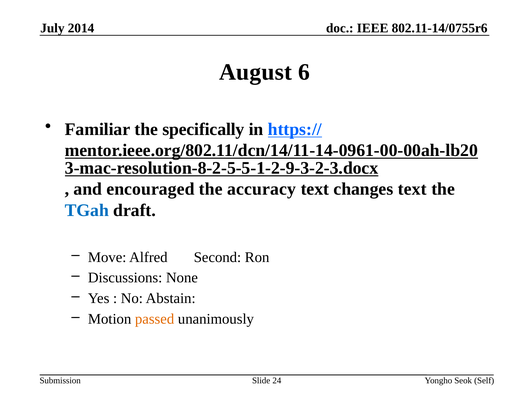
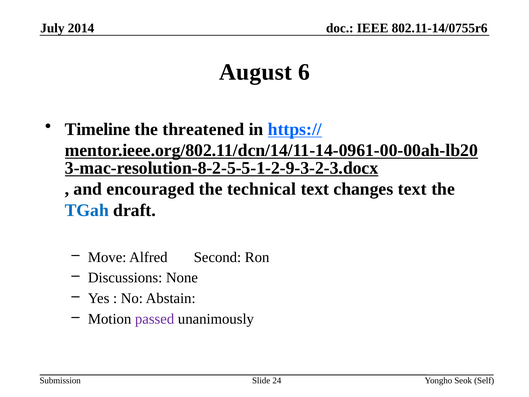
Familiar: Familiar -> Timeline (98, 129)
specifically: specifically -> threatened (203, 129)
accuracy: accuracy -> technical (262, 189)
passed colour: orange -> purple (155, 319)
